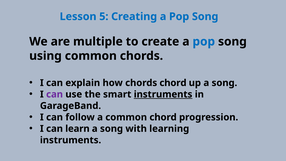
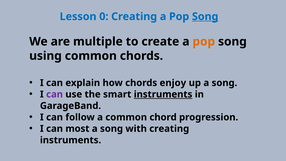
5: 5 -> 0 (104, 17)
Song underline: none -> present (205, 17)
pop colour: blue -> orange (204, 42)
chords chord: chord -> enjoy (173, 83)
learn: learn -> most (77, 129)
with learning: learning -> creating (169, 129)
